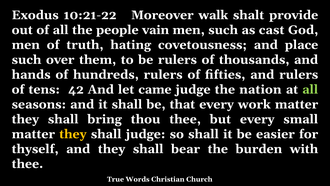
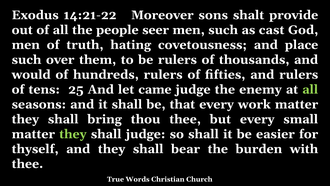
10:21-22: 10:21-22 -> 14:21-22 (90, 15)
walk: walk -> sons (213, 15)
vain: vain -> seer (156, 30)
hands: hands -> would (31, 74)
42: 42 -> 25 (76, 89)
nation: nation -> enemy (260, 89)
they colour: yellow -> light green (73, 134)
